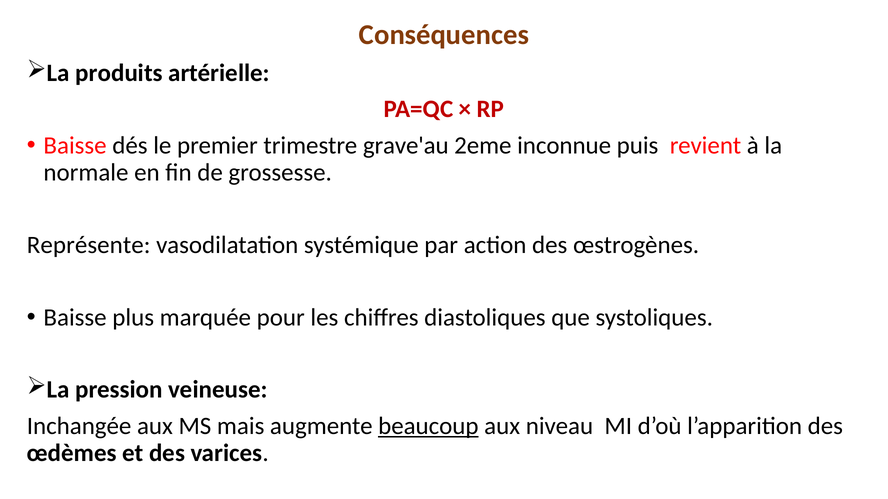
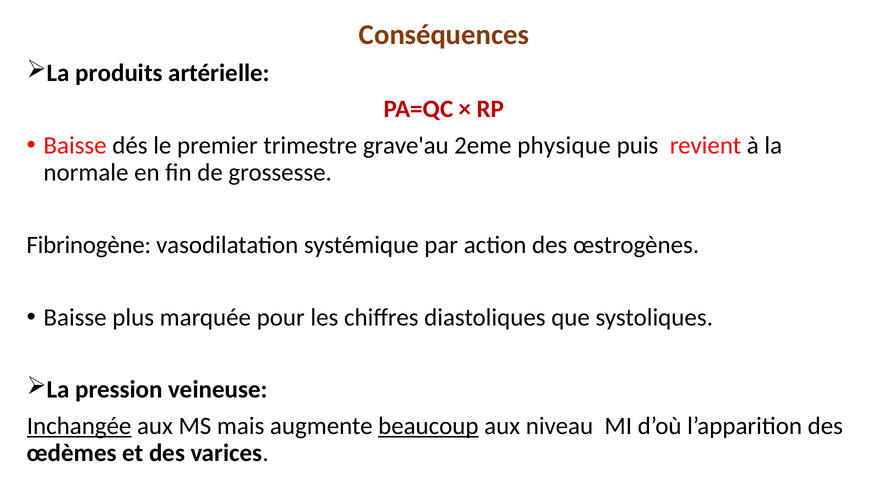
inconnue: inconnue -> physique (564, 146)
Représente: Représente -> Fibrinogène (89, 245)
Inchangée underline: none -> present (79, 426)
